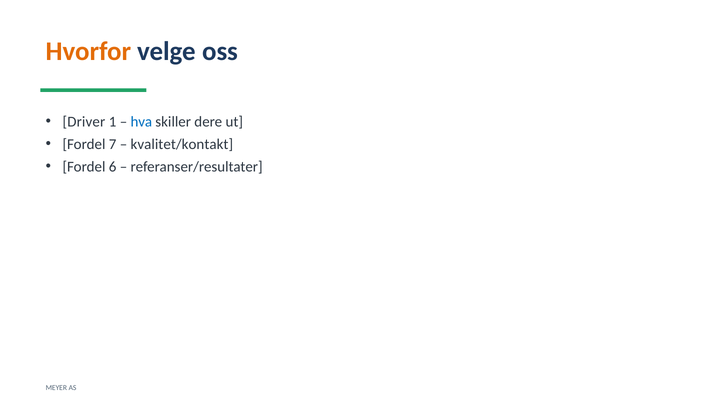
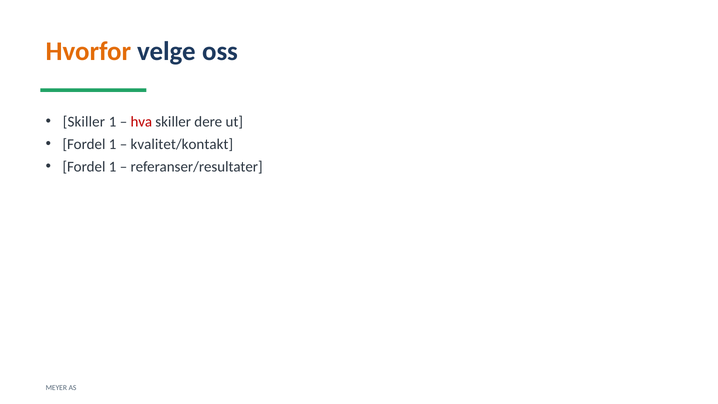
Driver: Driver -> Skiller (84, 122)
hva colour: blue -> red (141, 122)
7: 7 -> 1 (113, 144)
6: 6 -> 1 (113, 167)
